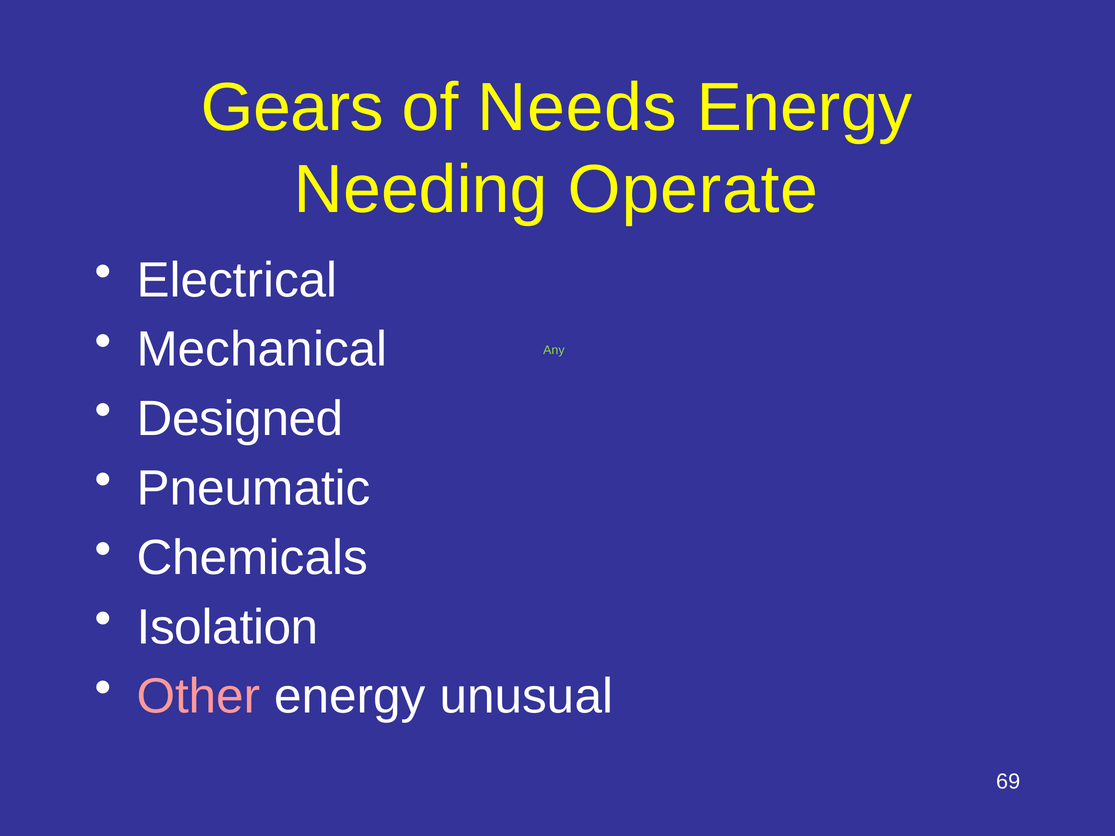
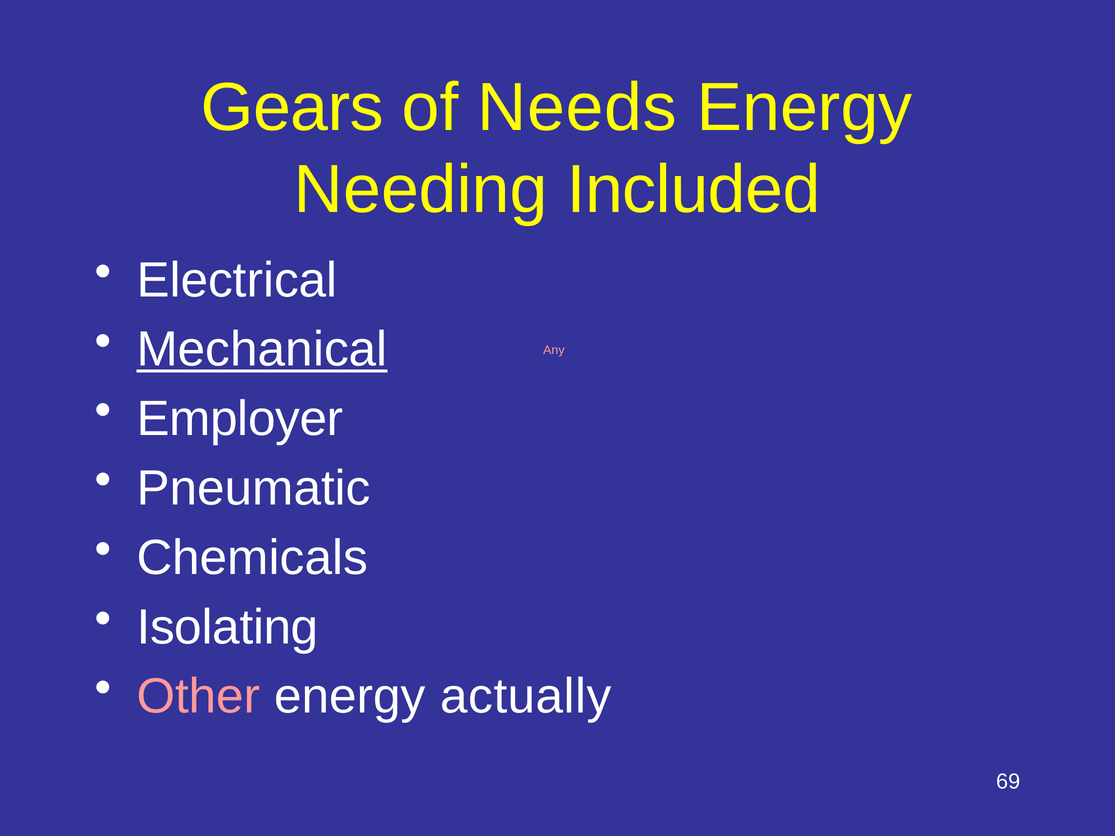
Operate: Operate -> Included (694, 190)
Mechanical underline: none -> present (262, 350)
Any colour: light green -> pink (554, 350)
Designed: Designed -> Employer (240, 419)
Isolation: Isolation -> Isolating (228, 627)
unusual: unusual -> actually (526, 697)
